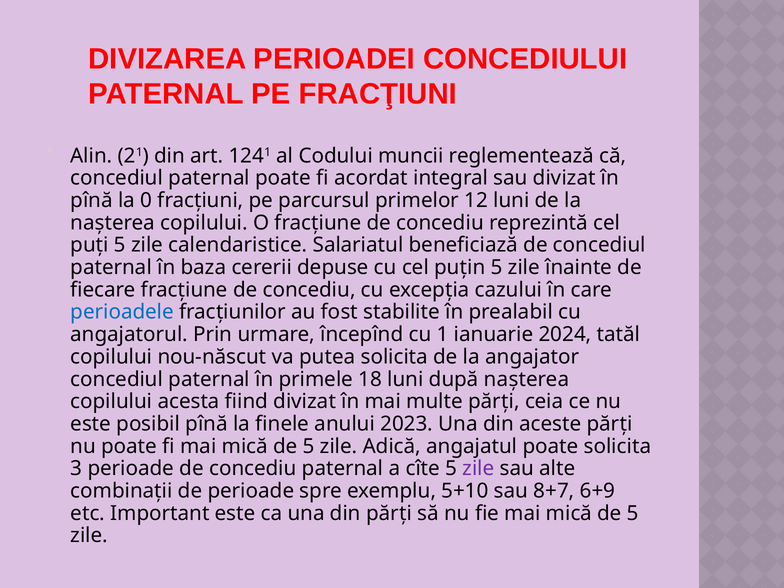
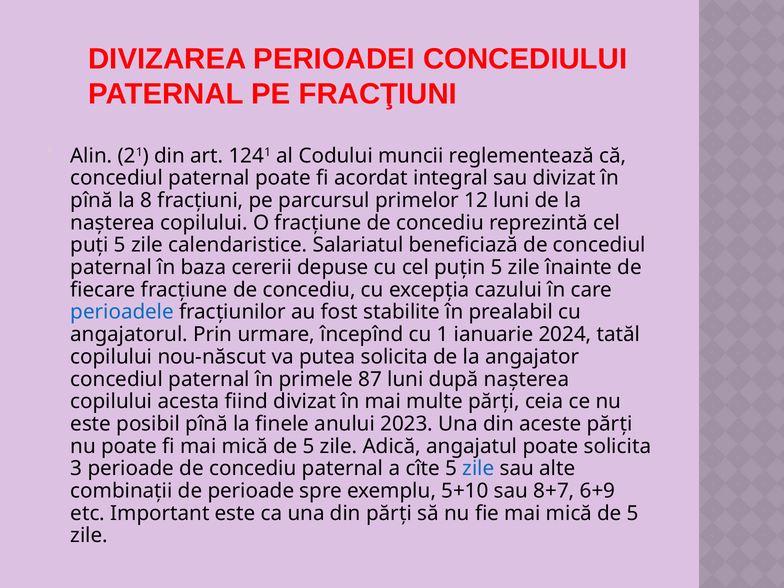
0: 0 -> 8 (146, 200)
18: 18 -> 87 (370, 379)
zile colour: purple -> blue (478, 469)
